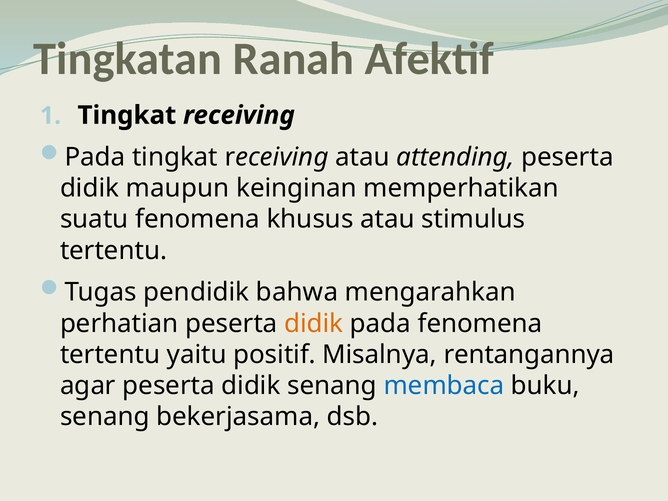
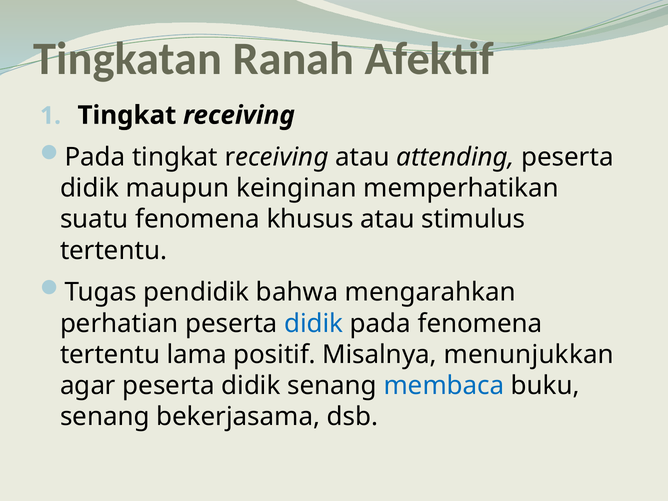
didik colour: orange -> blue (314, 324)
yaitu: yaitu -> lama (197, 355)
rentangannya: rentangannya -> menunjukkan (529, 355)
